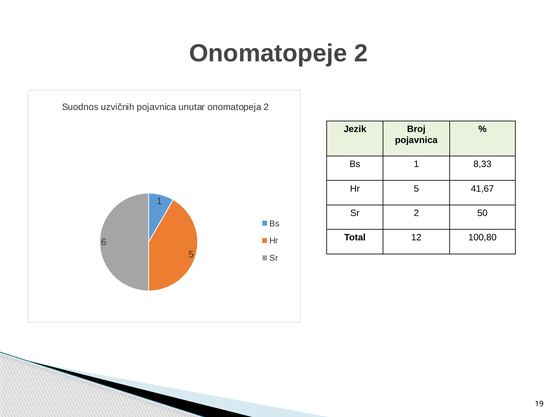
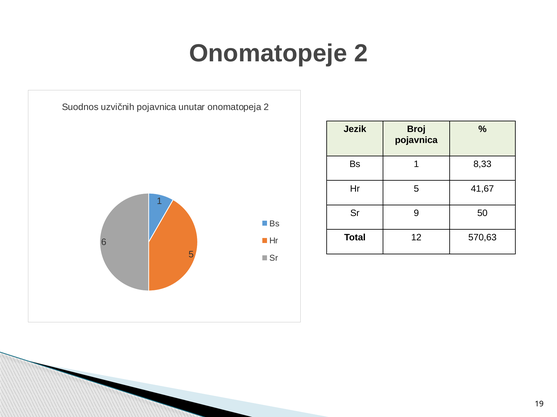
Sr 2: 2 -> 9 (416, 214)
100,80: 100,80 -> 570,63 (482, 238)
